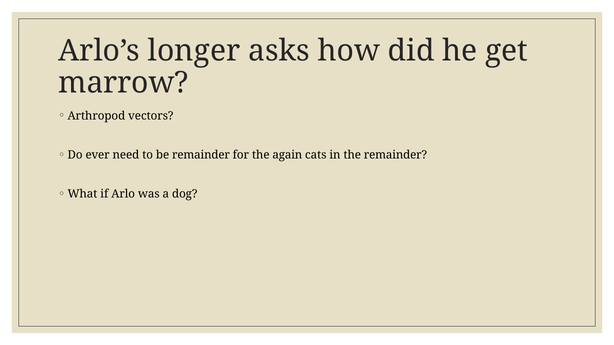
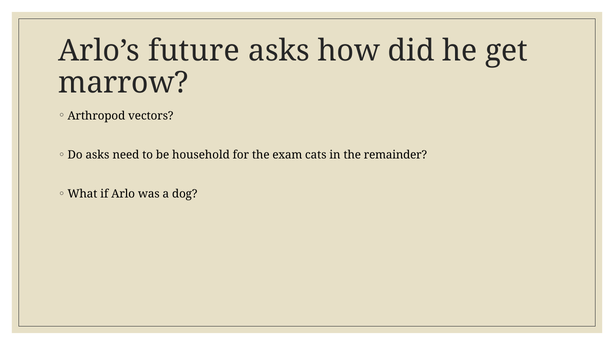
longer: longer -> future (194, 51)
Do ever: ever -> asks (97, 155)
be remainder: remainder -> household (201, 155)
again: again -> exam (287, 155)
